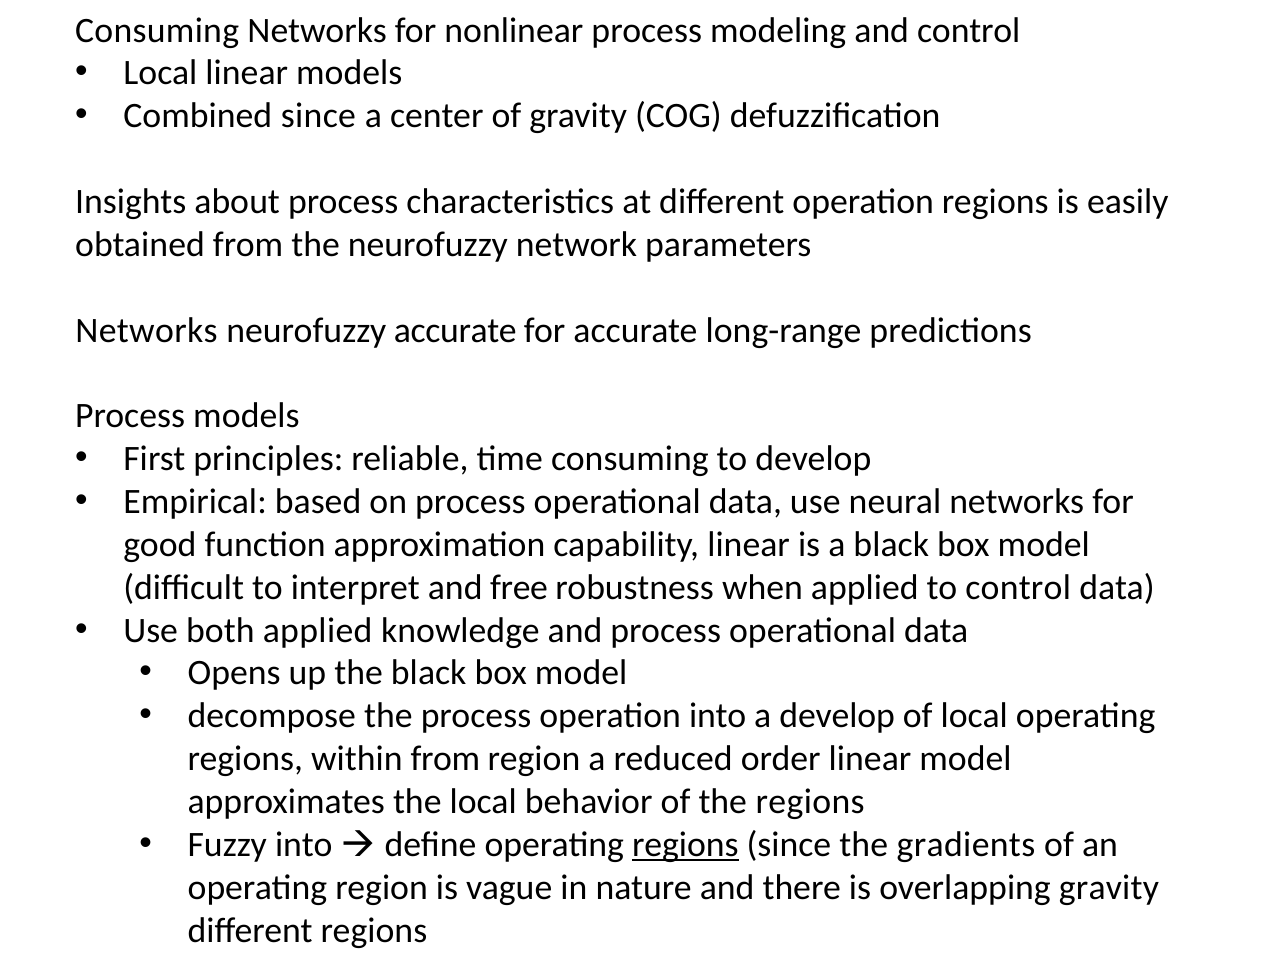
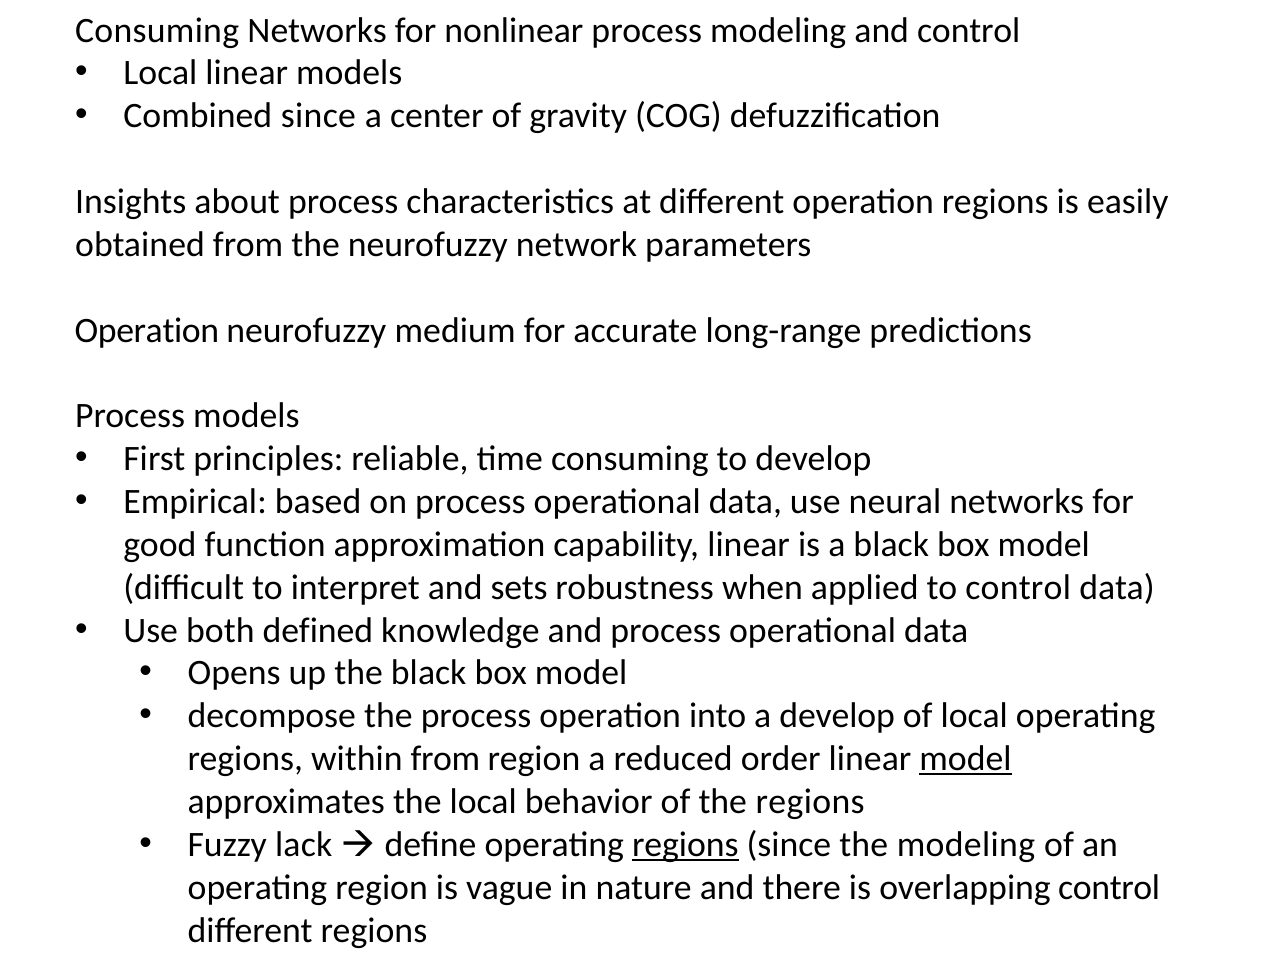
Networks: Networks -> Operation (147, 330)
neurofuzzy accurate: accurate -> medium (455, 330)
free: free -> sets (519, 588)
both applied: applied -> defined (318, 631)
model underline: none -> present (965, 759)
Fuzzy into: into -> lack (304, 845)
the gradients: gradients -> modeling (966, 845)
overlapping gravity: gravity -> control (1109, 888)
